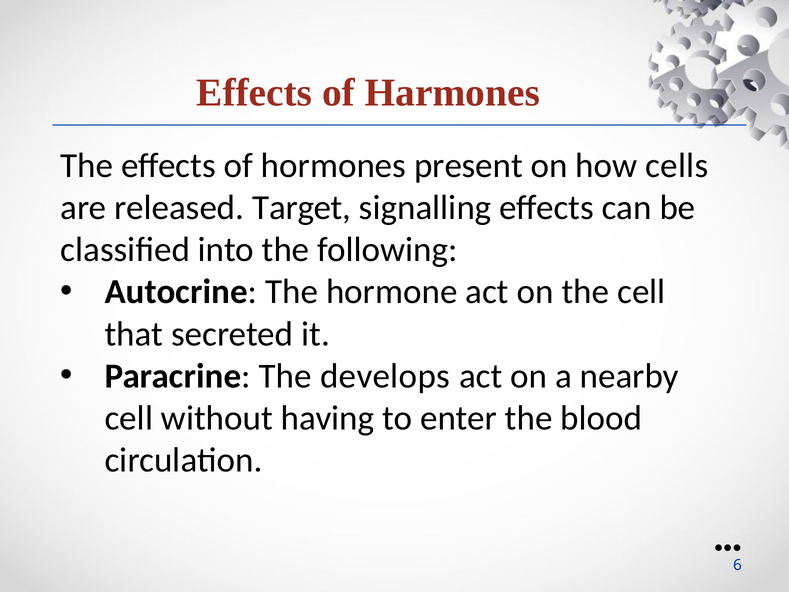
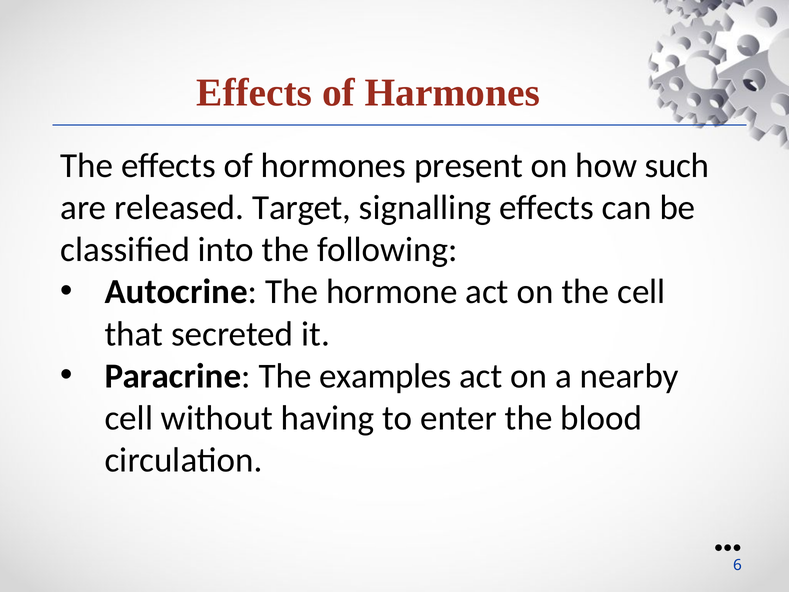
cells: cells -> such (677, 165)
develops: develops -> examples (385, 376)
